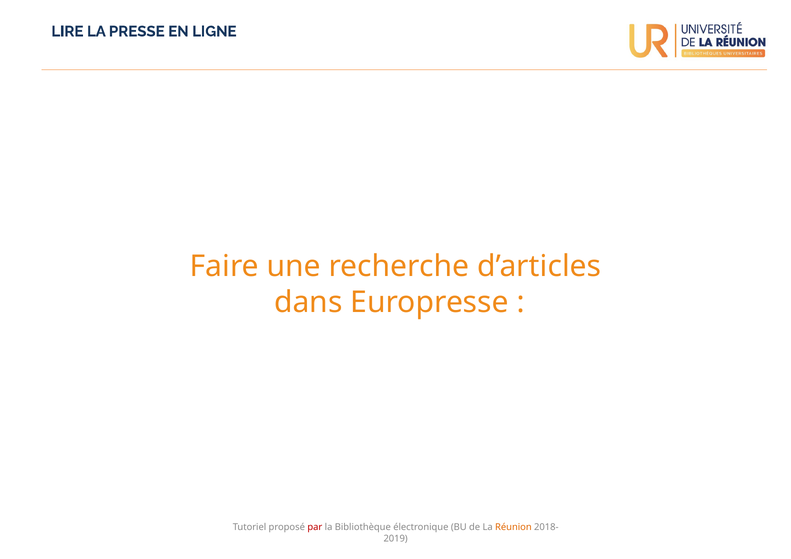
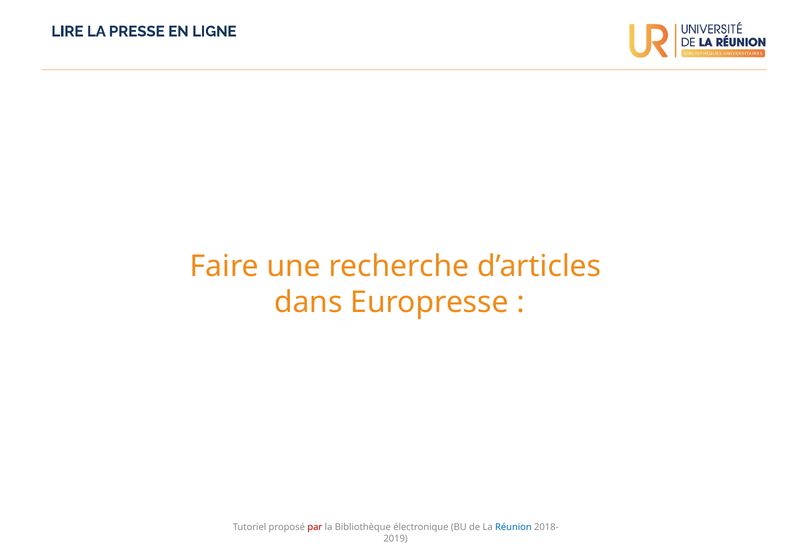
Réunion colour: orange -> blue (513, 528)
